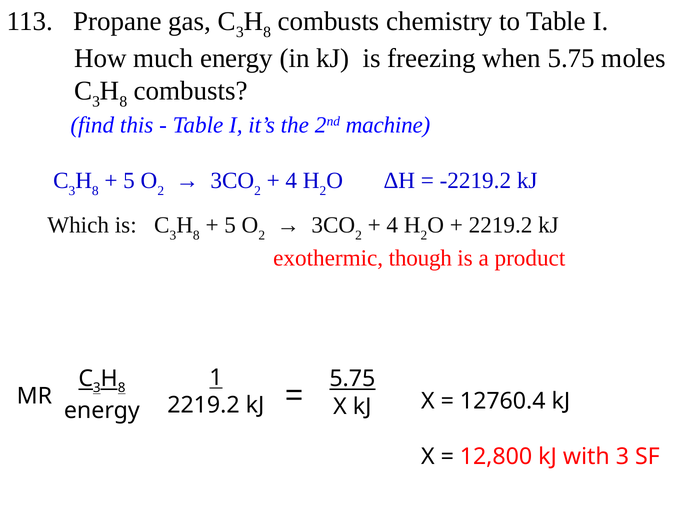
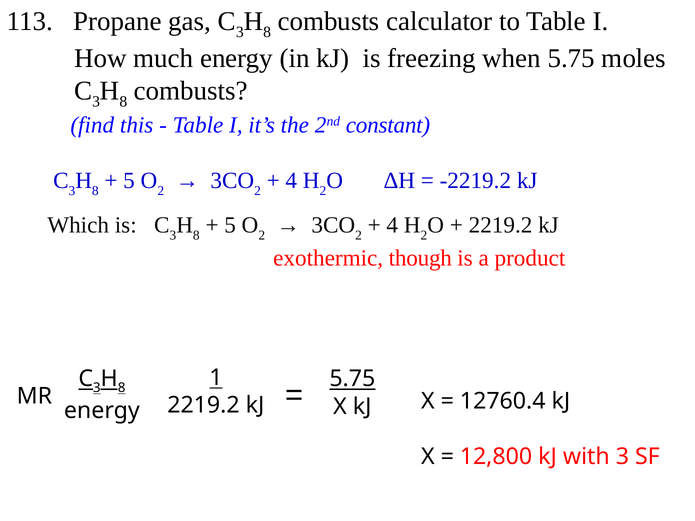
chemistry: chemistry -> calculator (439, 22)
machine: machine -> constant (388, 125)
